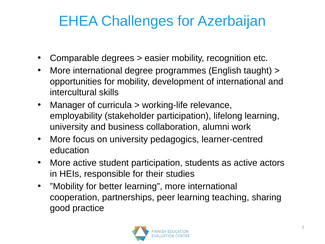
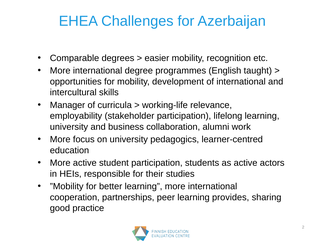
teaching: teaching -> provides (231, 197)
